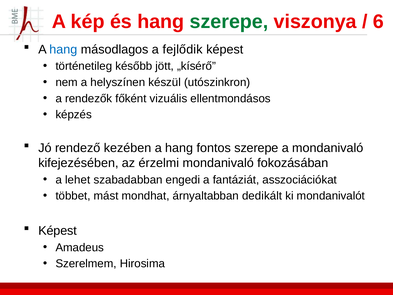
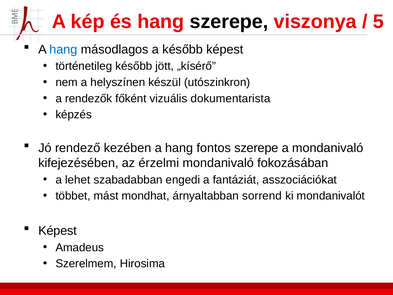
szerepe colour: green -> black (229, 22)
6: 6 -> 5 (378, 22)
a fejlődik: fejlődik -> később (183, 49)
ellentmondásos: ellentmondásos -> dokumentarista (230, 98)
dedikált: dedikált -> sorrend (262, 196)
